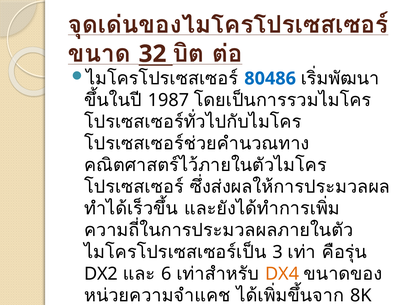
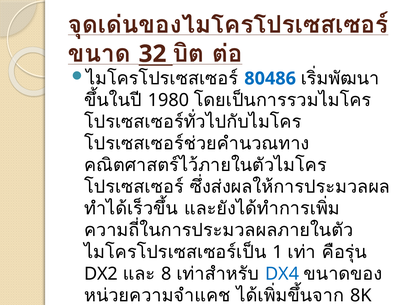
1987: 1987 -> 1980 (168, 100)
3: 3 -> 1 (278, 252)
6: 6 -> 8 (166, 274)
DX4 colour: orange -> blue (282, 274)
